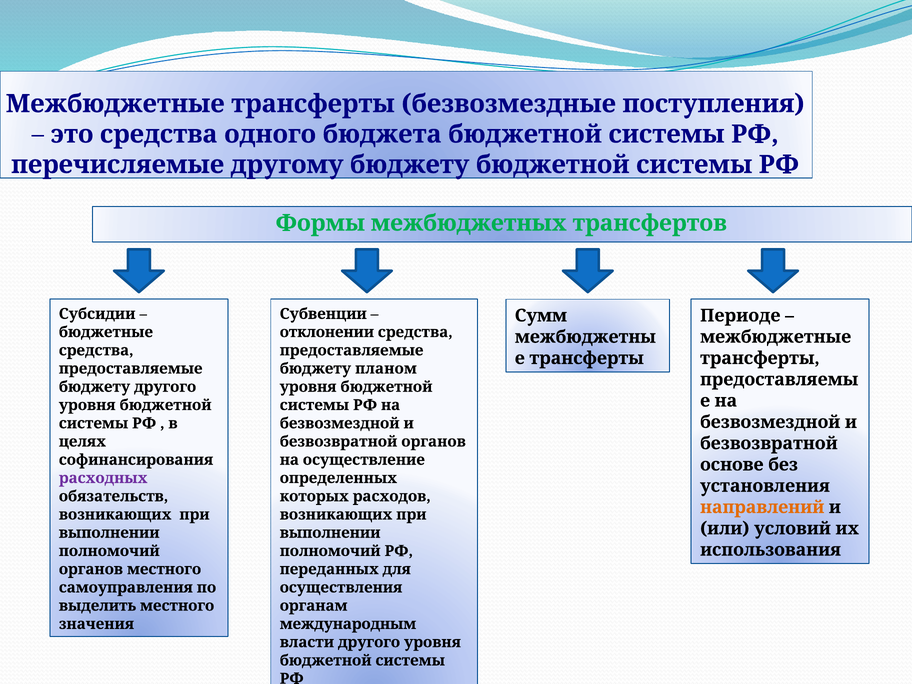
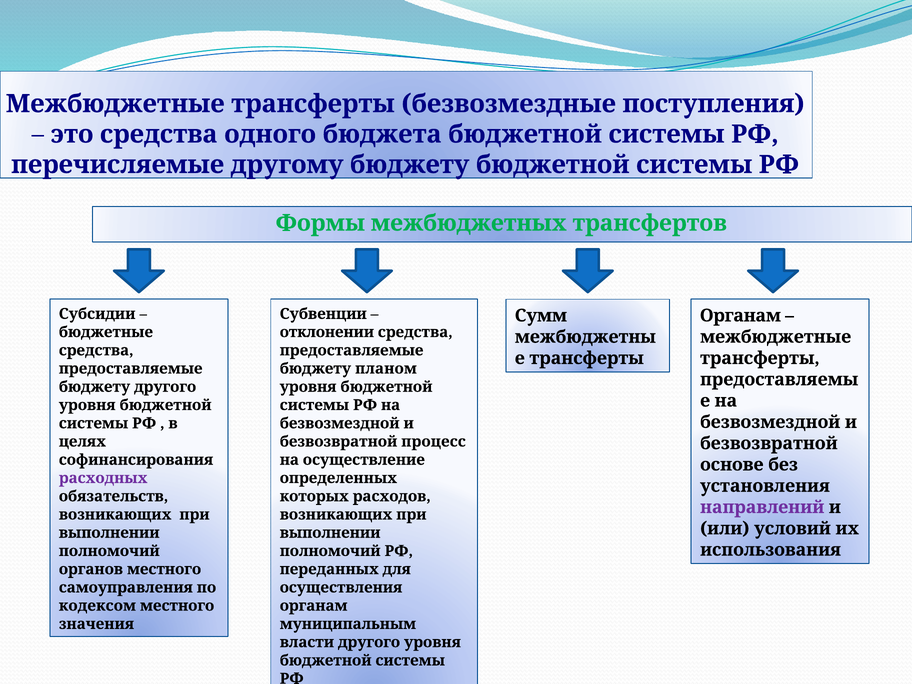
Периоде: Периоде -> Органам (740, 316)
безвозвратной органов: органов -> процесс (434, 442)
направлений colour: orange -> purple (762, 507)
выделить: выделить -> кодексом (97, 606)
международным: международным -> муниципальным (348, 624)
